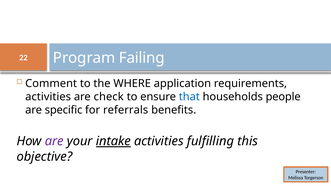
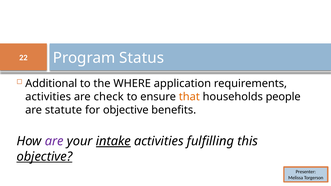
Failing: Failing -> Status (142, 58)
Comment: Comment -> Additional (51, 83)
that colour: blue -> orange (189, 97)
specific: specific -> statute (63, 110)
for referrals: referrals -> objective (126, 110)
objective underline: none -> present (44, 157)
